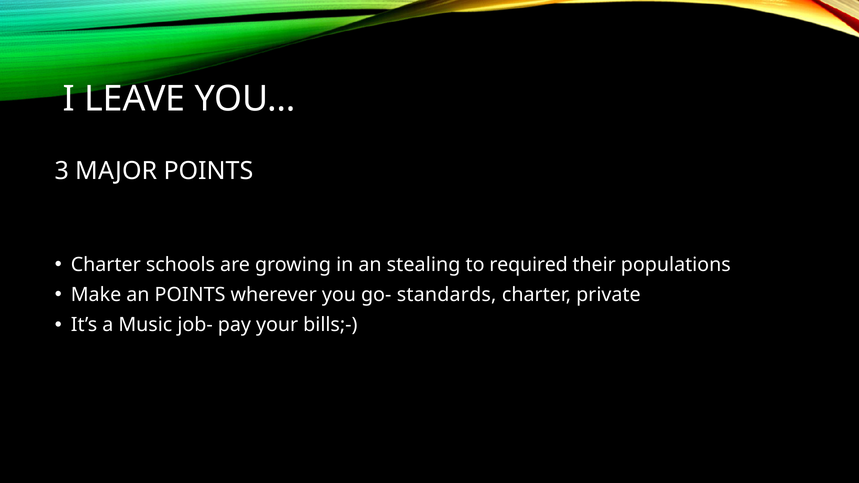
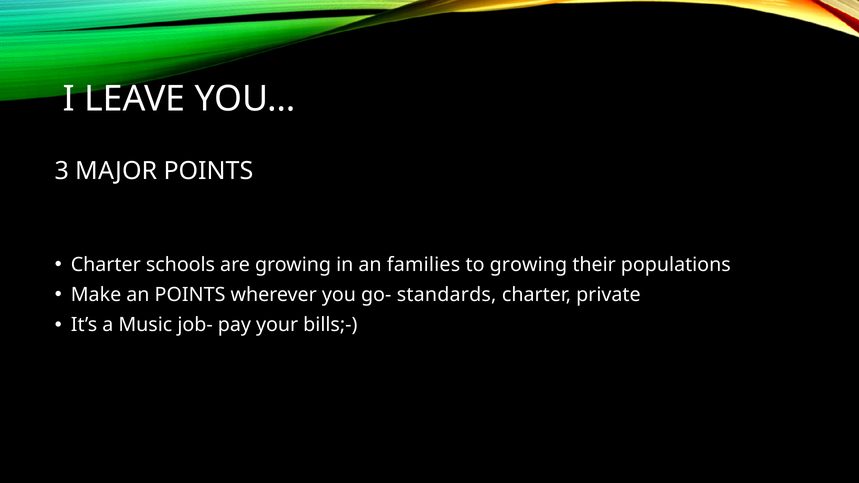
stealing: stealing -> families (424, 265)
to required: required -> growing (528, 265)
